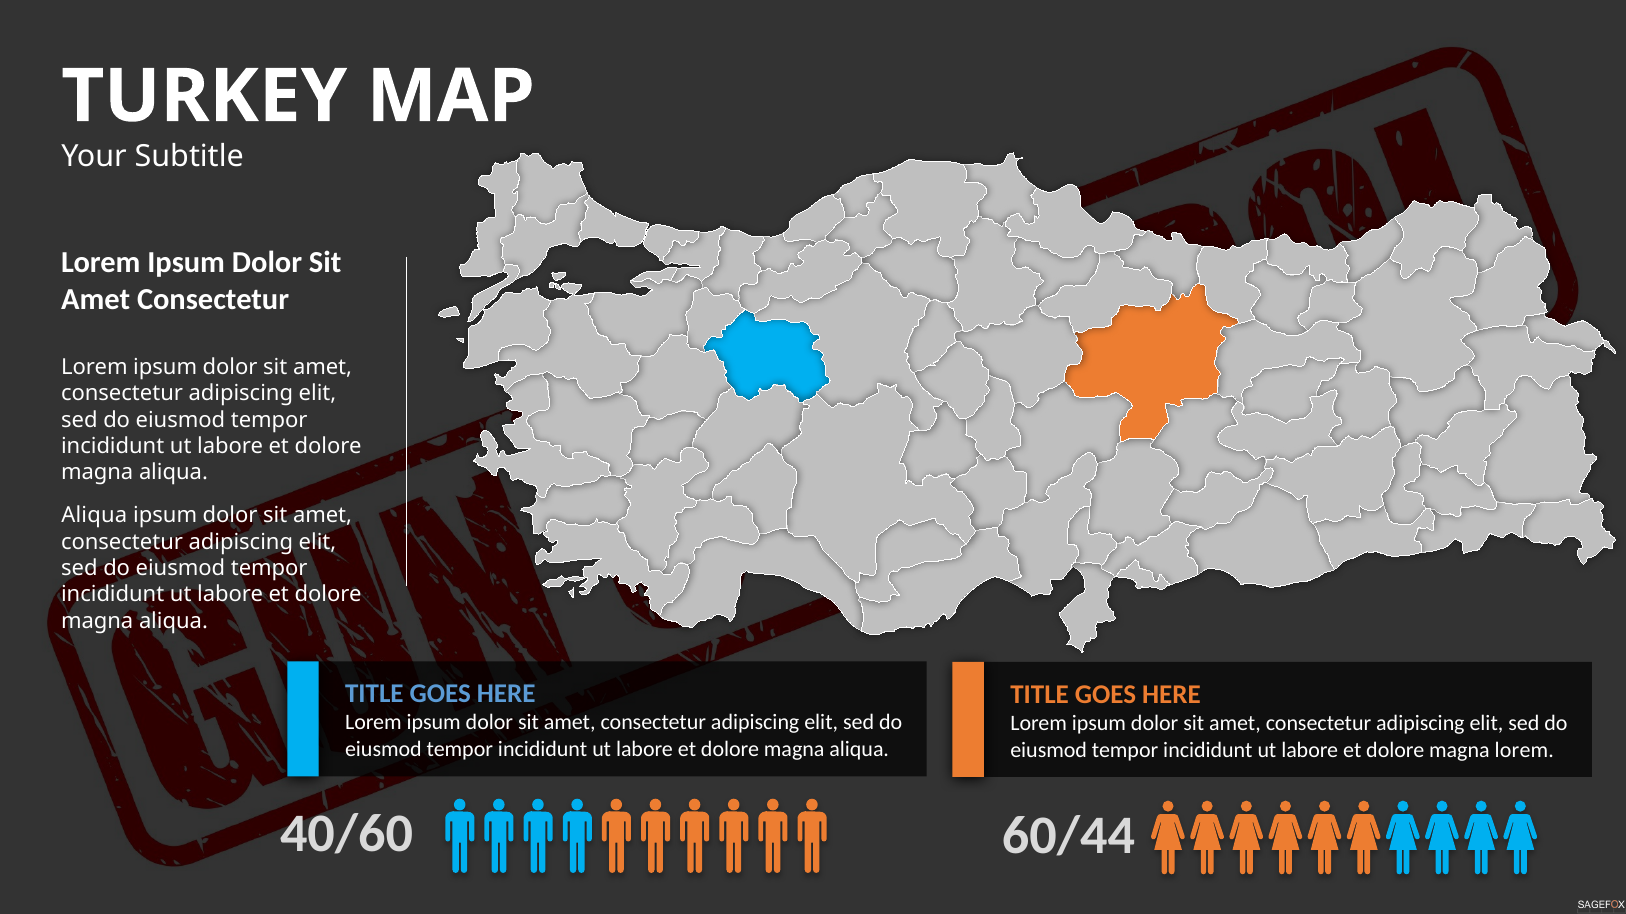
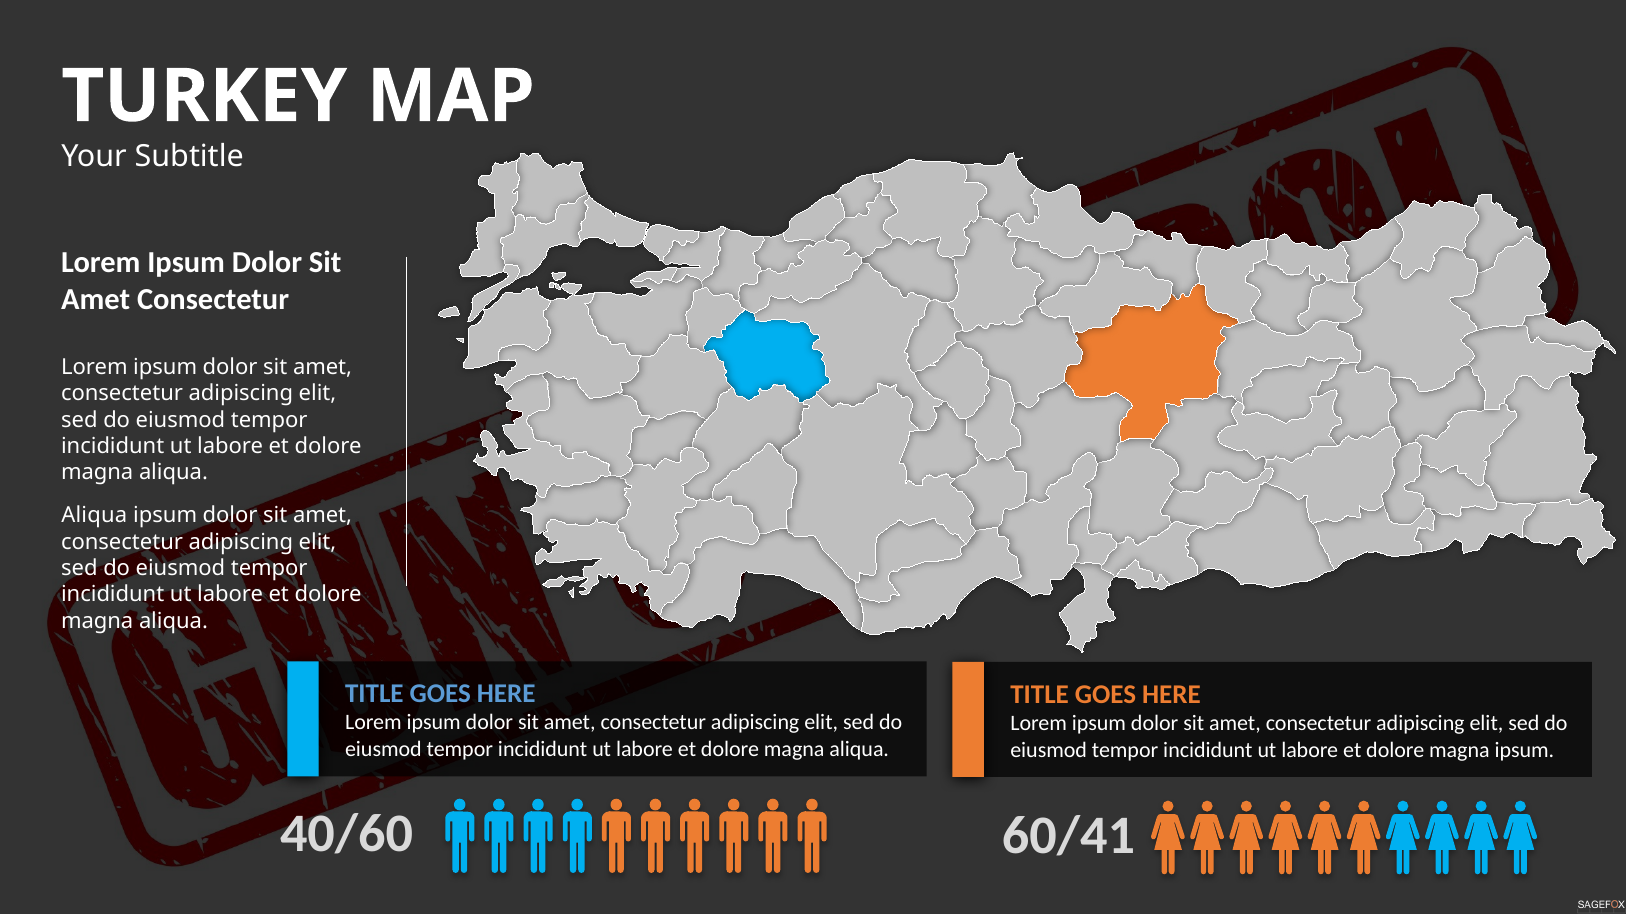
magna lorem: lorem -> ipsum (1524, 750)
60/44: 60/44 -> 60/41 (1068, 836)
